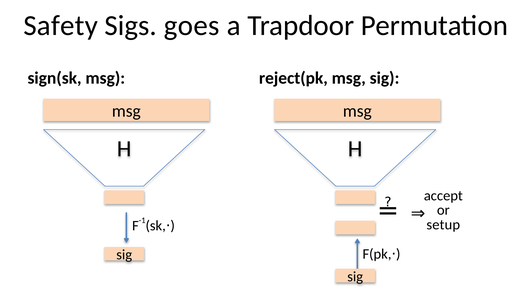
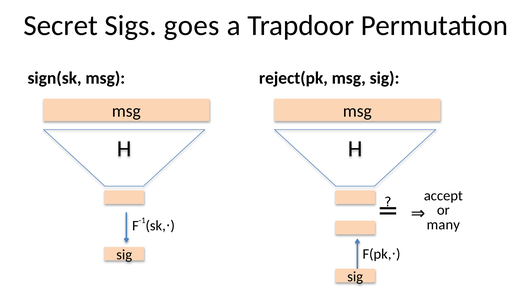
Safety: Safety -> Secret (61, 25)
setup: setup -> many (443, 225)
